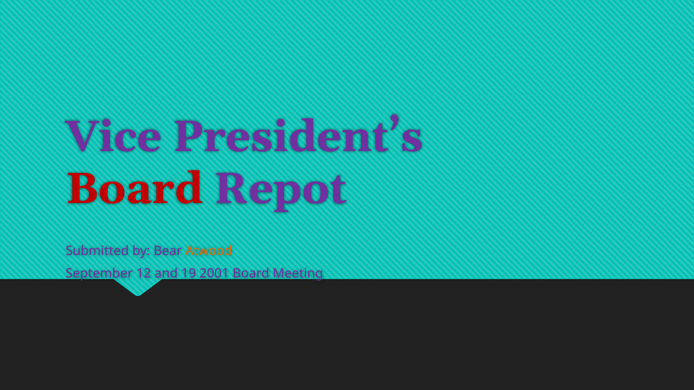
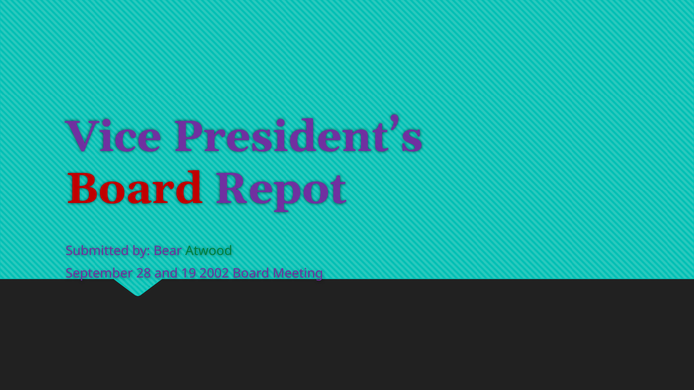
Atwood colour: orange -> green (209, 251)
12: 12 -> 28 (144, 274)
2001: 2001 -> 2002 (214, 274)
